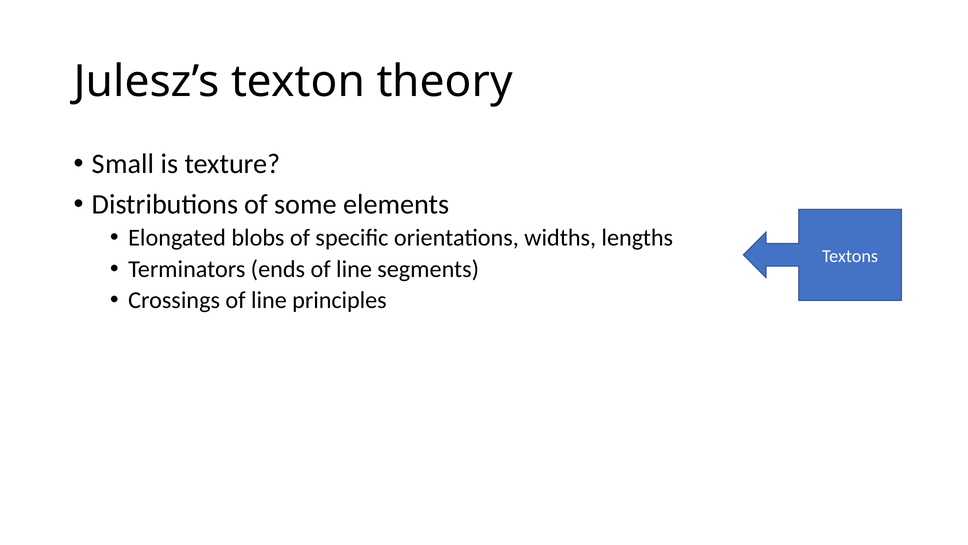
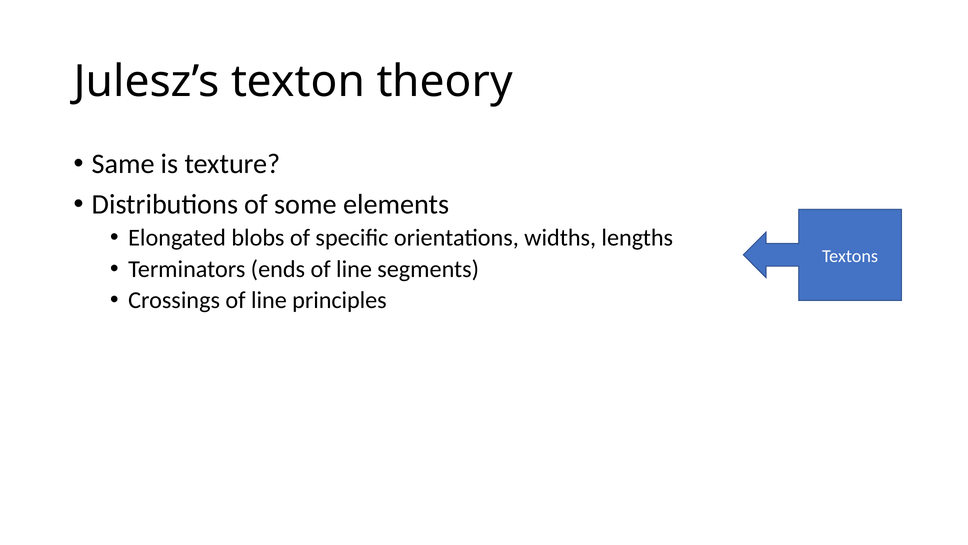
Small: Small -> Same (123, 164)
